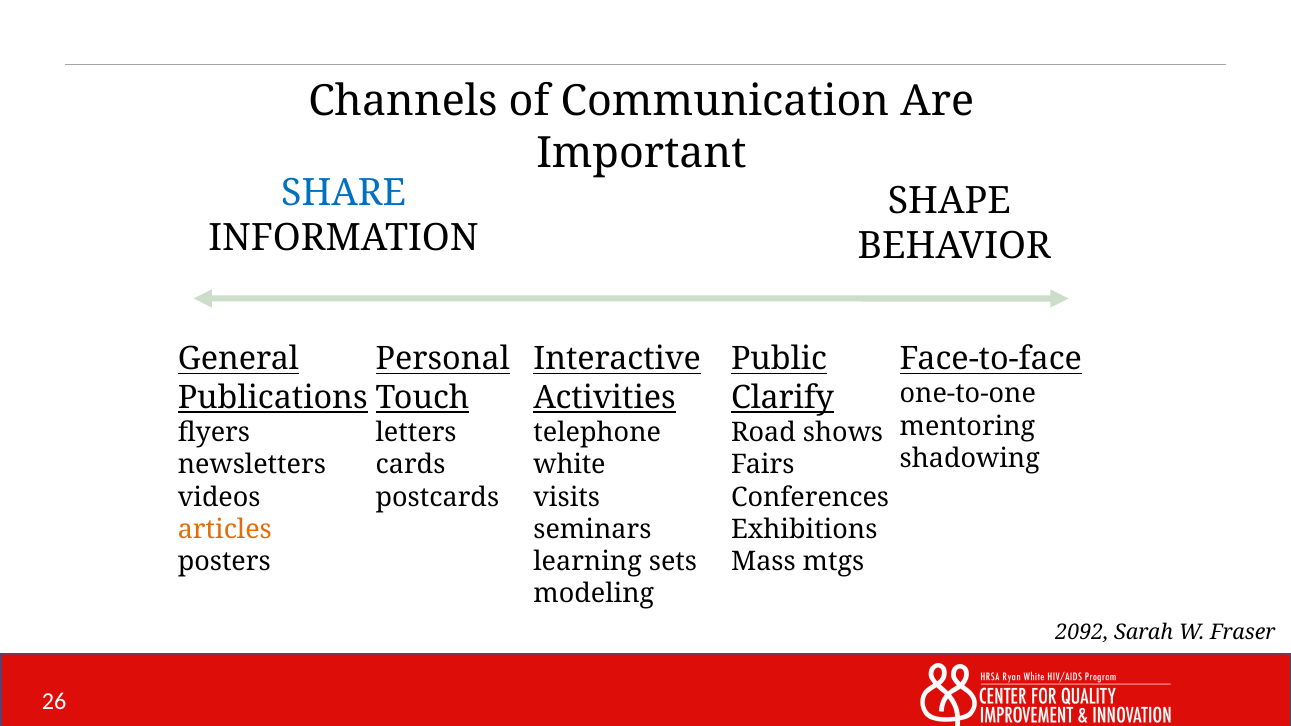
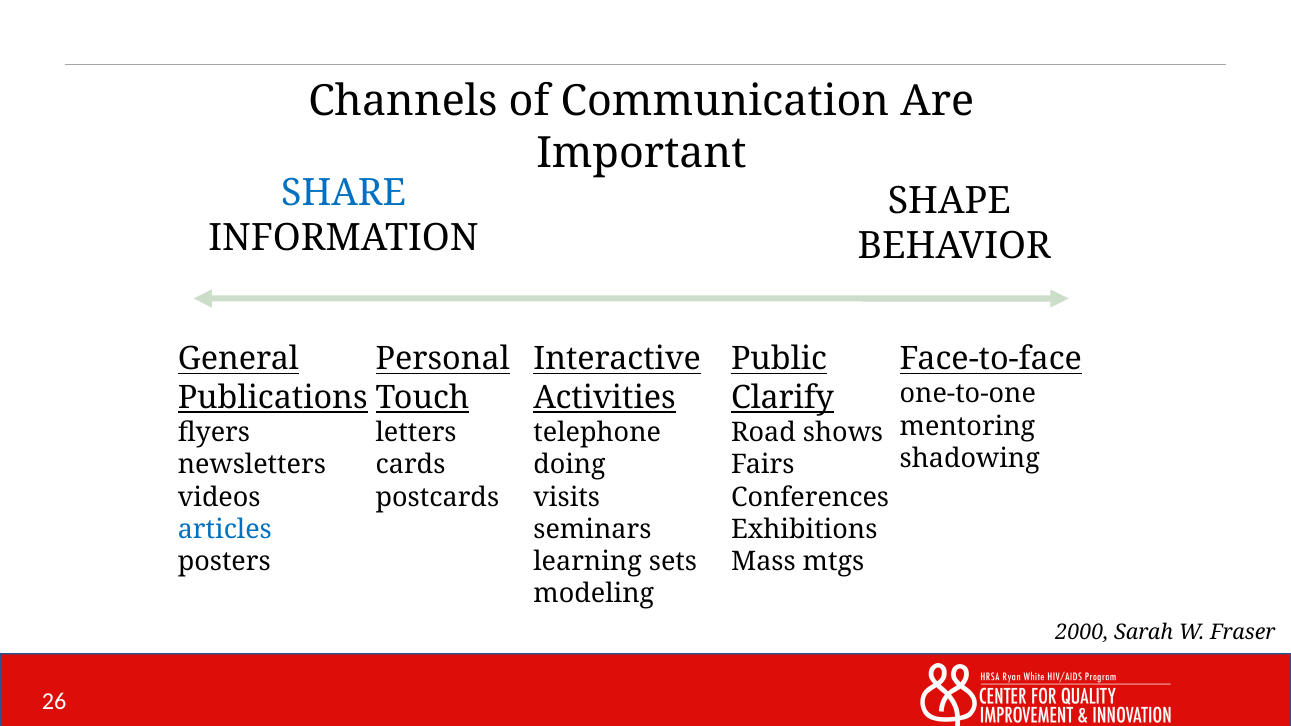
white: white -> doing (569, 465)
articles colour: orange -> blue (225, 530)
2092: 2092 -> 2000 (1082, 633)
